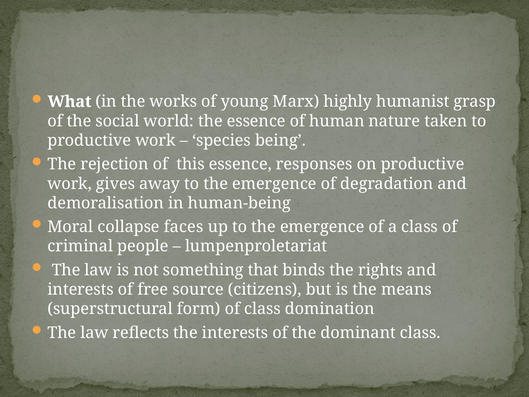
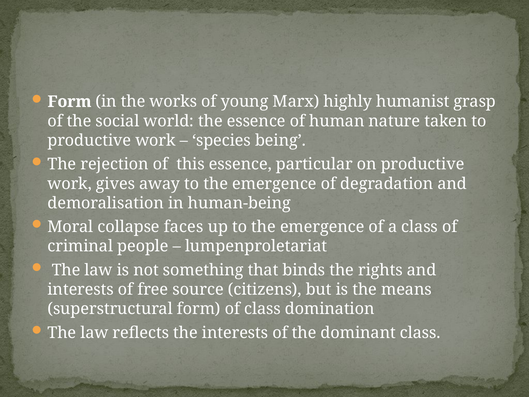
What: What -> Form (70, 102)
responses: responses -> particular (314, 164)
